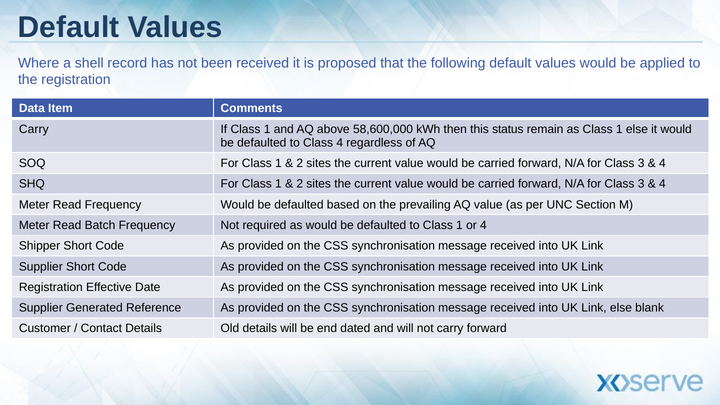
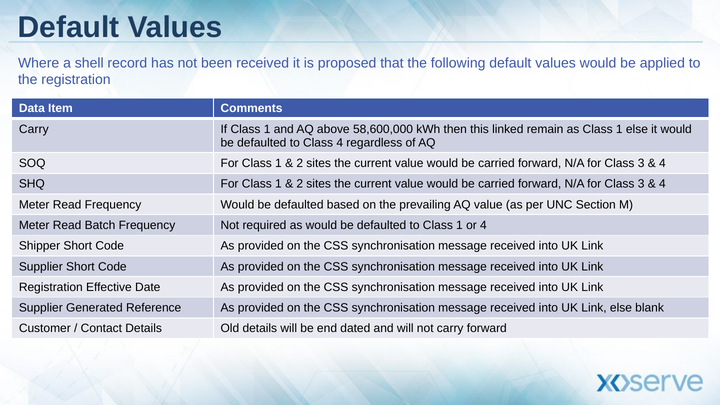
status: status -> linked (508, 129)
